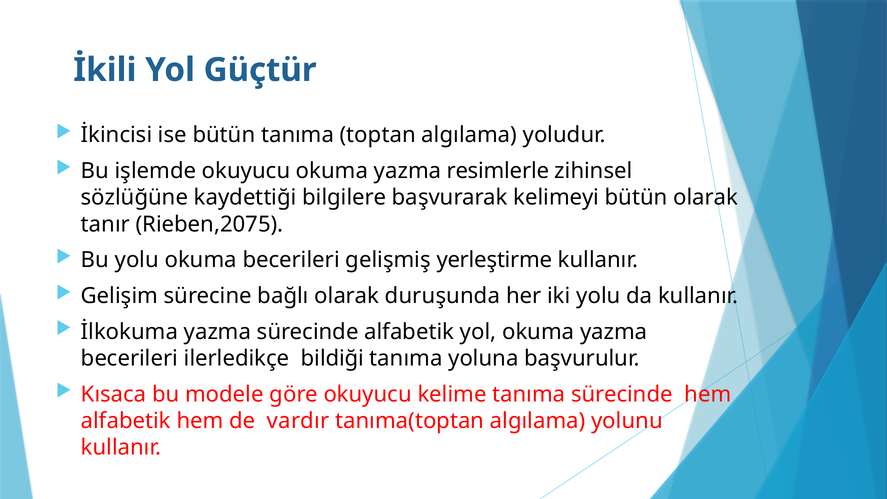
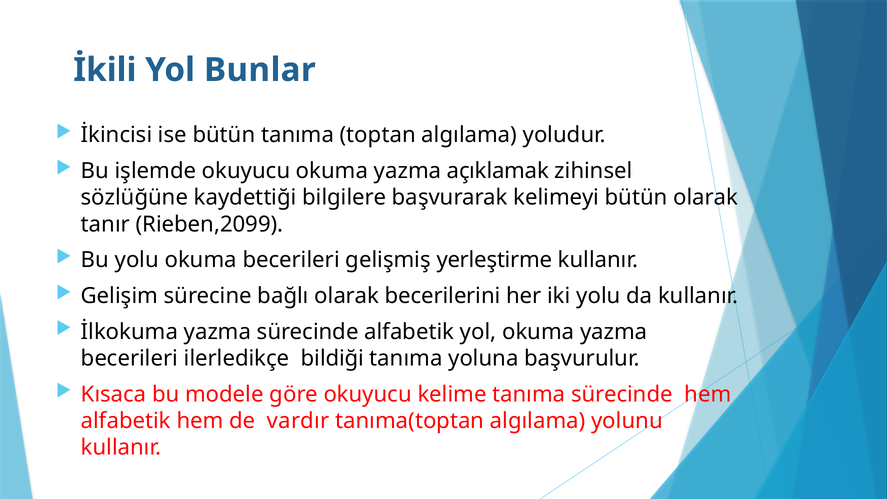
Güçtür: Güçtür -> Bunlar (260, 70)
resimlerle: resimlerle -> açıklamak (498, 171)
Rieben,2075: Rieben,2075 -> Rieben,2099 (209, 224)
duruşunda: duruşunda -> becerilerini (443, 296)
